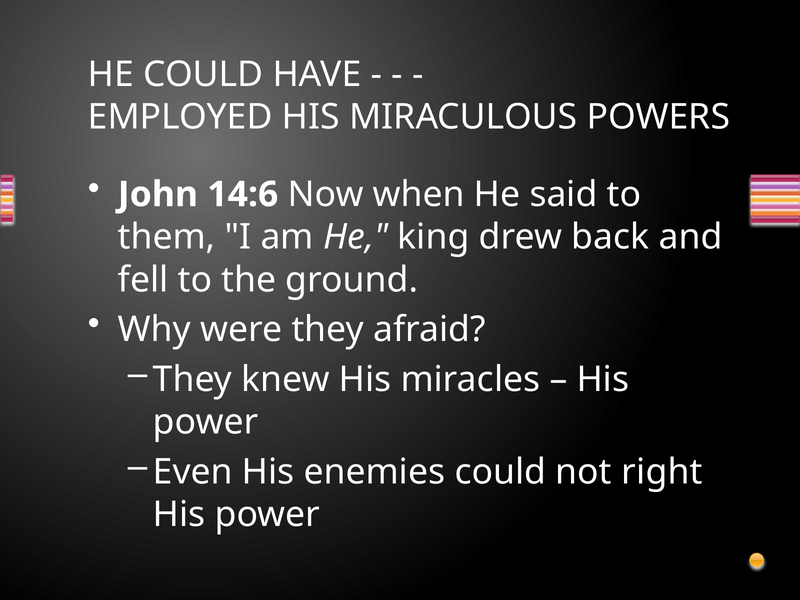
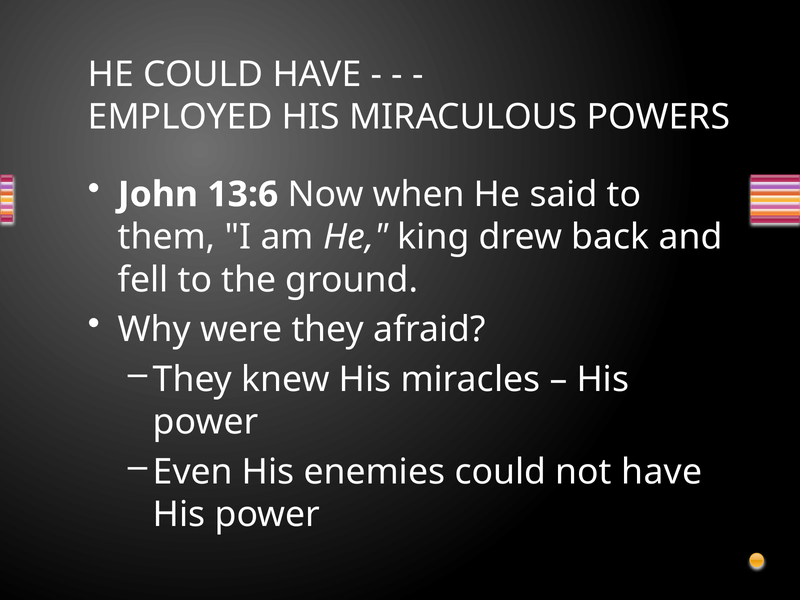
14:6: 14:6 -> 13:6 (243, 194)
not right: right -> have (662, 472)
